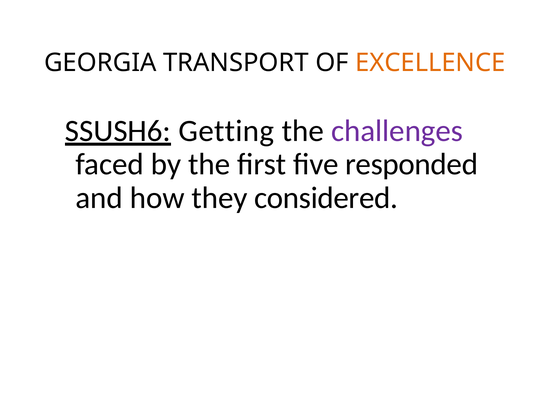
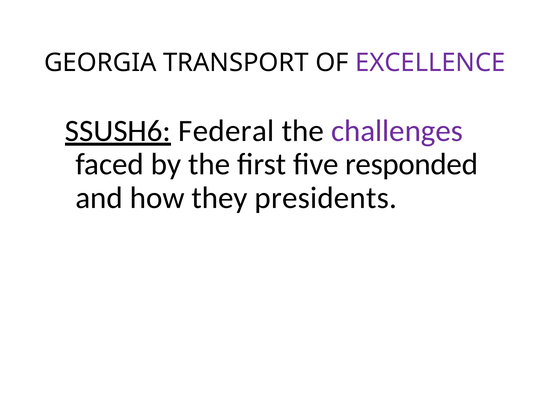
EXCELLENCE colour: orange -> purple (430, 63)
Getting: Getting -> Federal (226, 131)
considered: considered -> presidents (326, 198)
